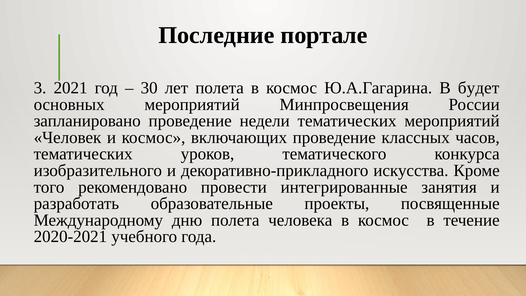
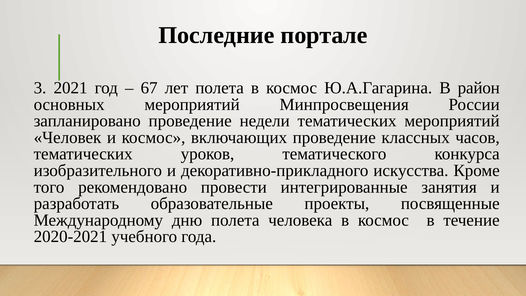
30: 30 -> 67 (149, 88)
будет: будет -> район (479, 88)
